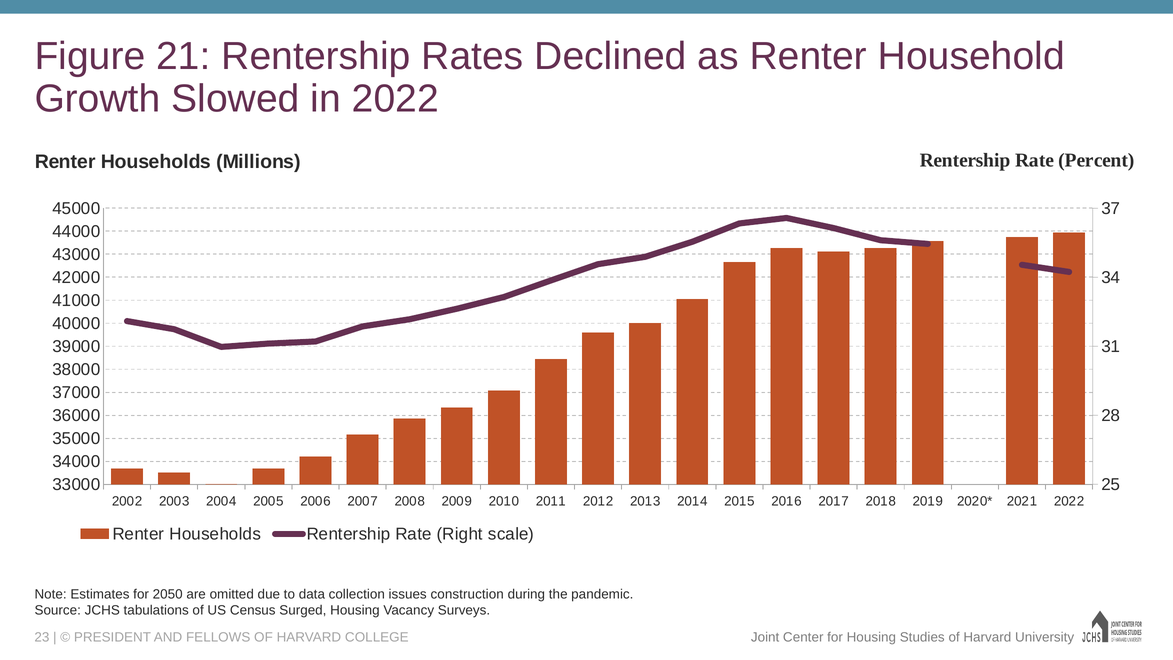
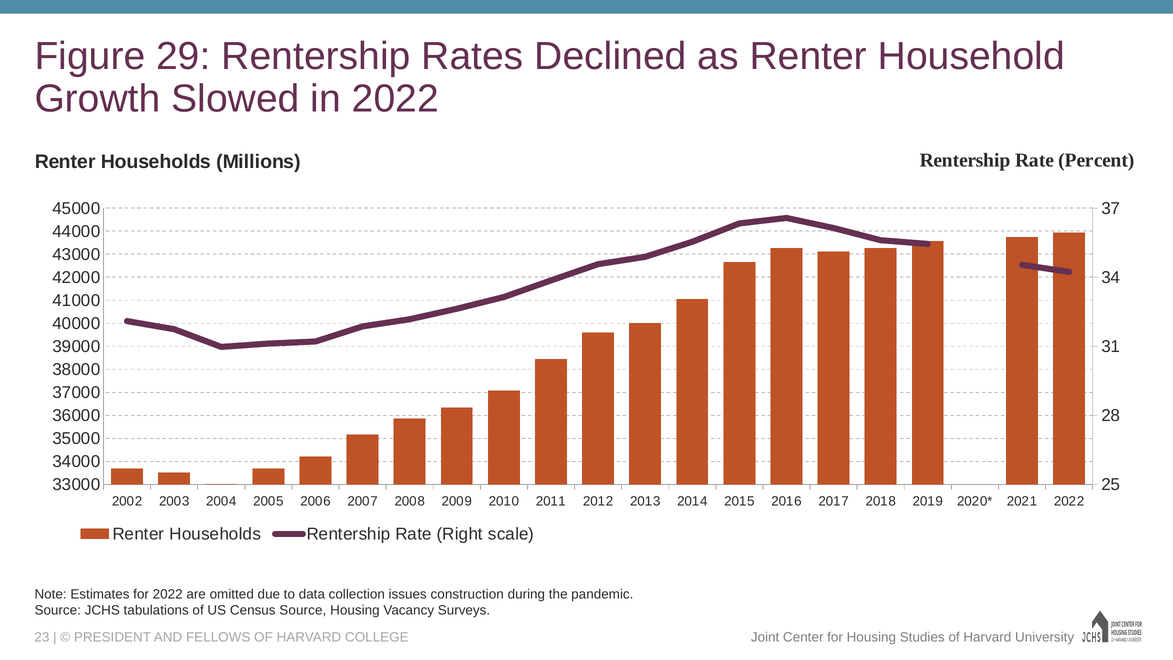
21: 21 -> 29 (183, 57)
for 2050: 2050 -> 2022 (168, 594)
Census Surged: Surged -> Source (303, 610)
